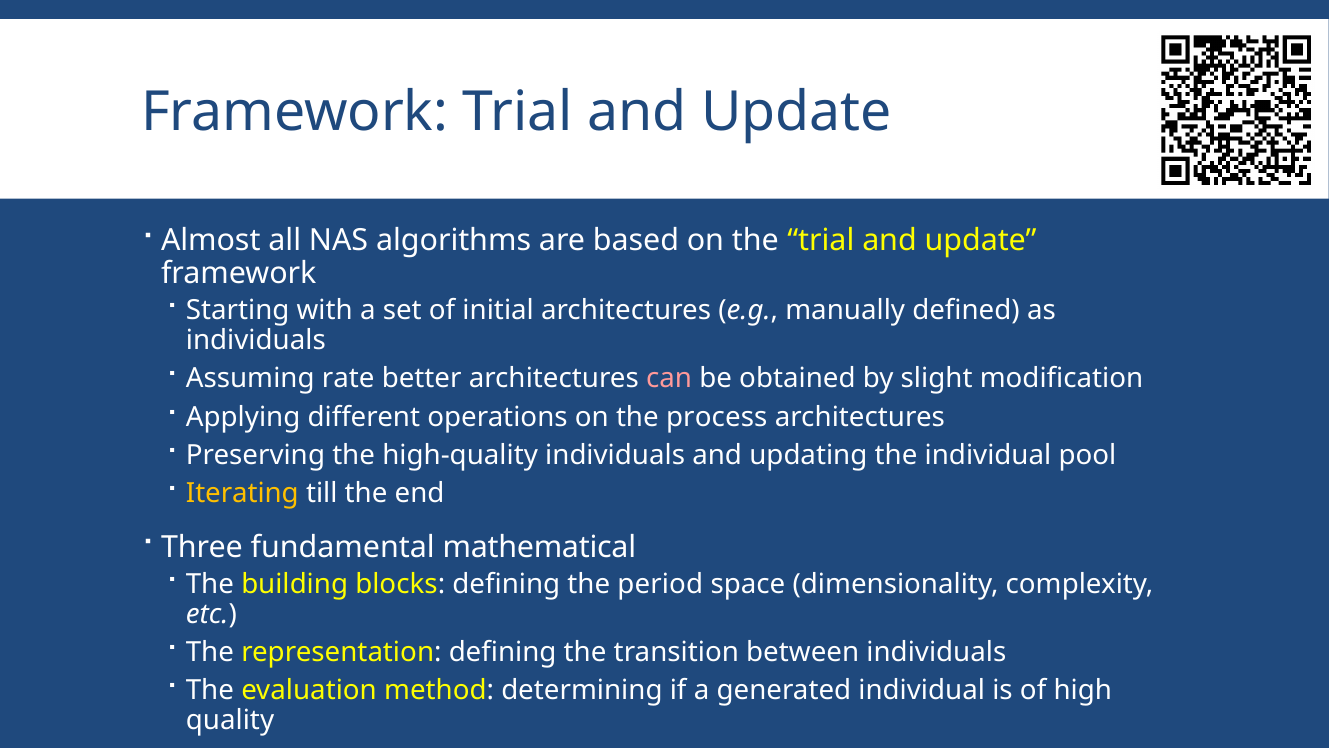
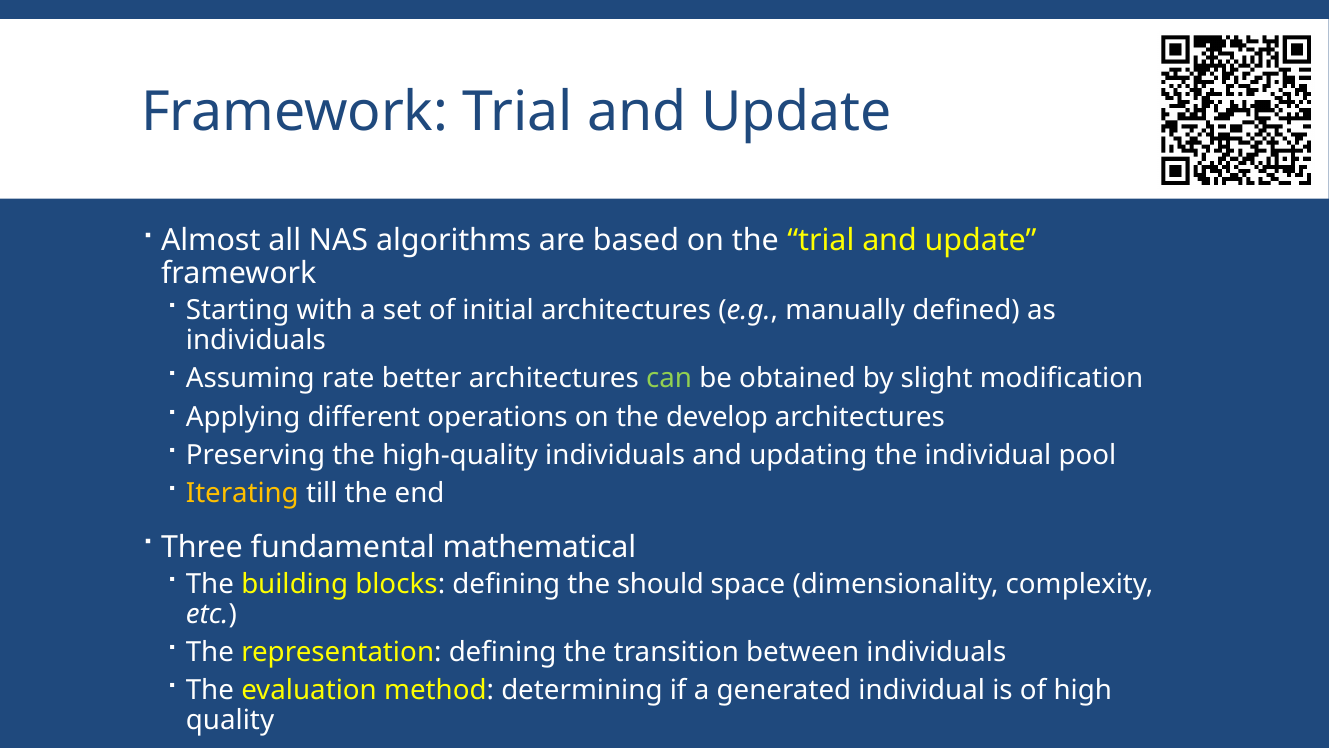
can colour: pink -> light green (669, 379)
process: process -> develop (717, 417)
period: period -> should (660, 584)
